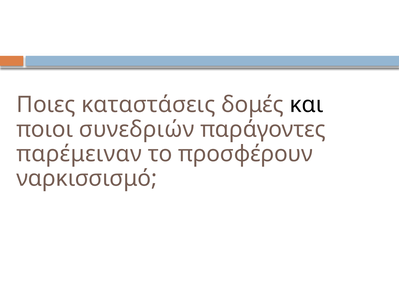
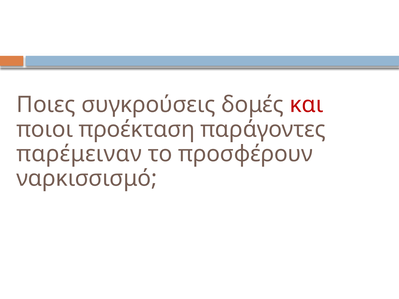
καταστάσεις: καταστάσεις -> συγκρούσεις (148, 105)
και colour: black -> red (306, 105)
συνεδριών: συνεδριών -> προέκταση (137, 129)
